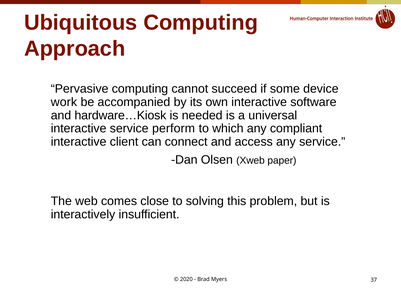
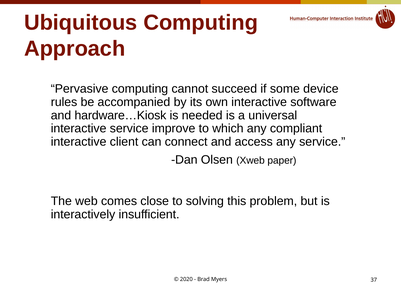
work: work -> rules (64, 102)
perform: perform -> improve (174, 128)
